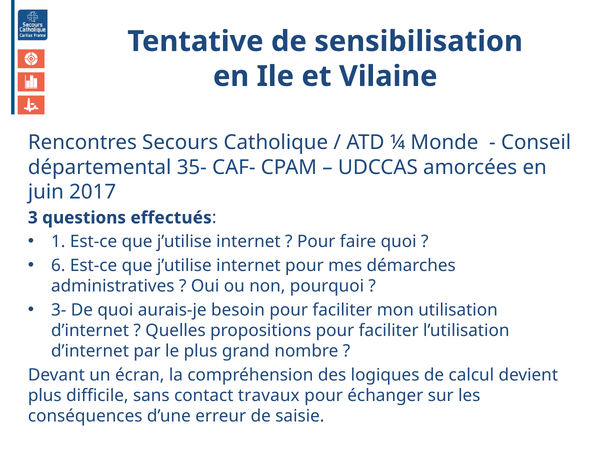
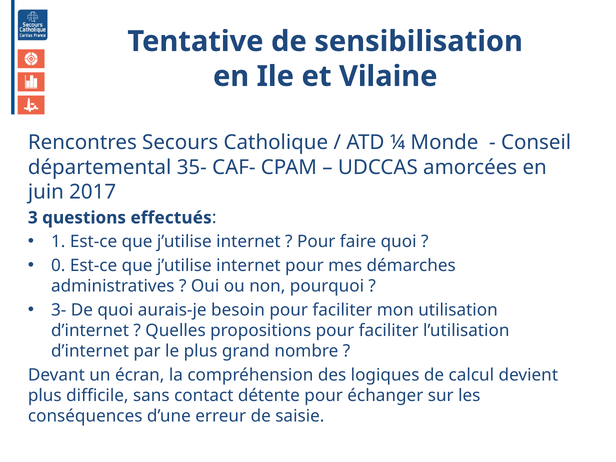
6: 6 -> 0 (58, 266)
travaux: travaux -> détente (269, 396)
